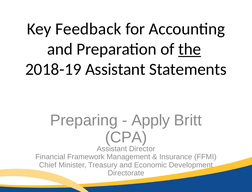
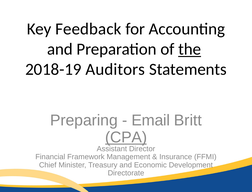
2018-19 Assistant: Assistant -> Auditors (115, 69)
Apply: Apply -> Email (151, 120)
CPA underline: none -> present (126, 137)
